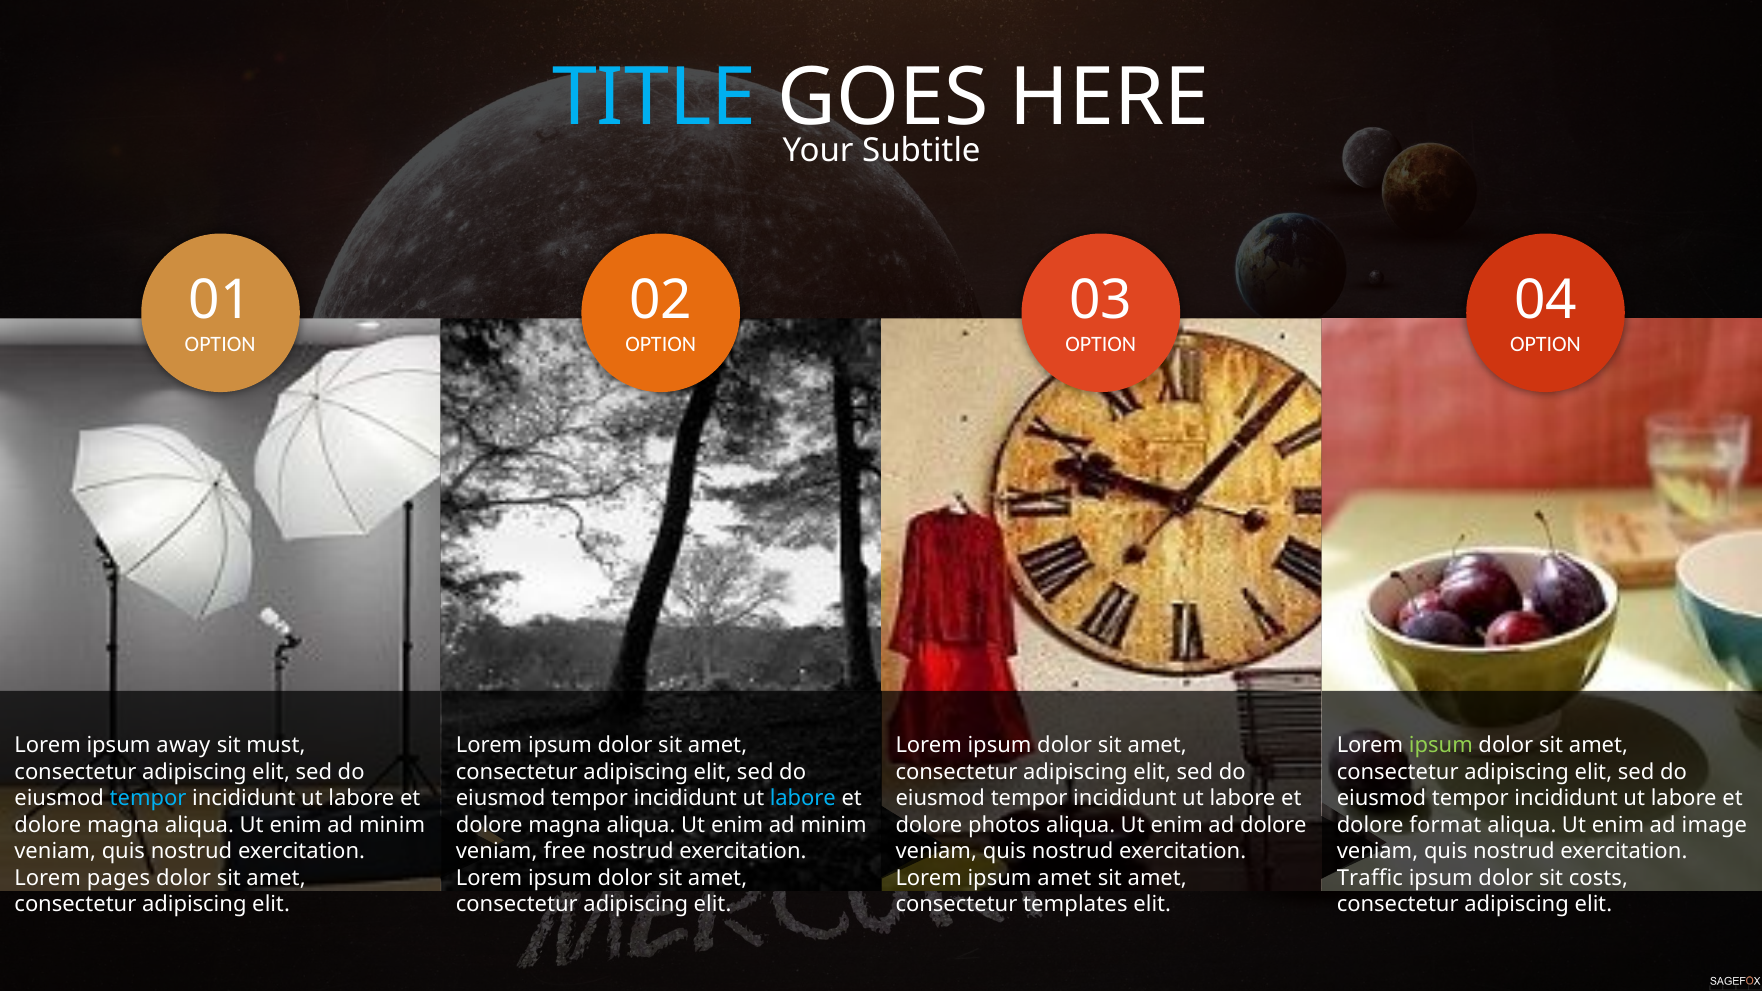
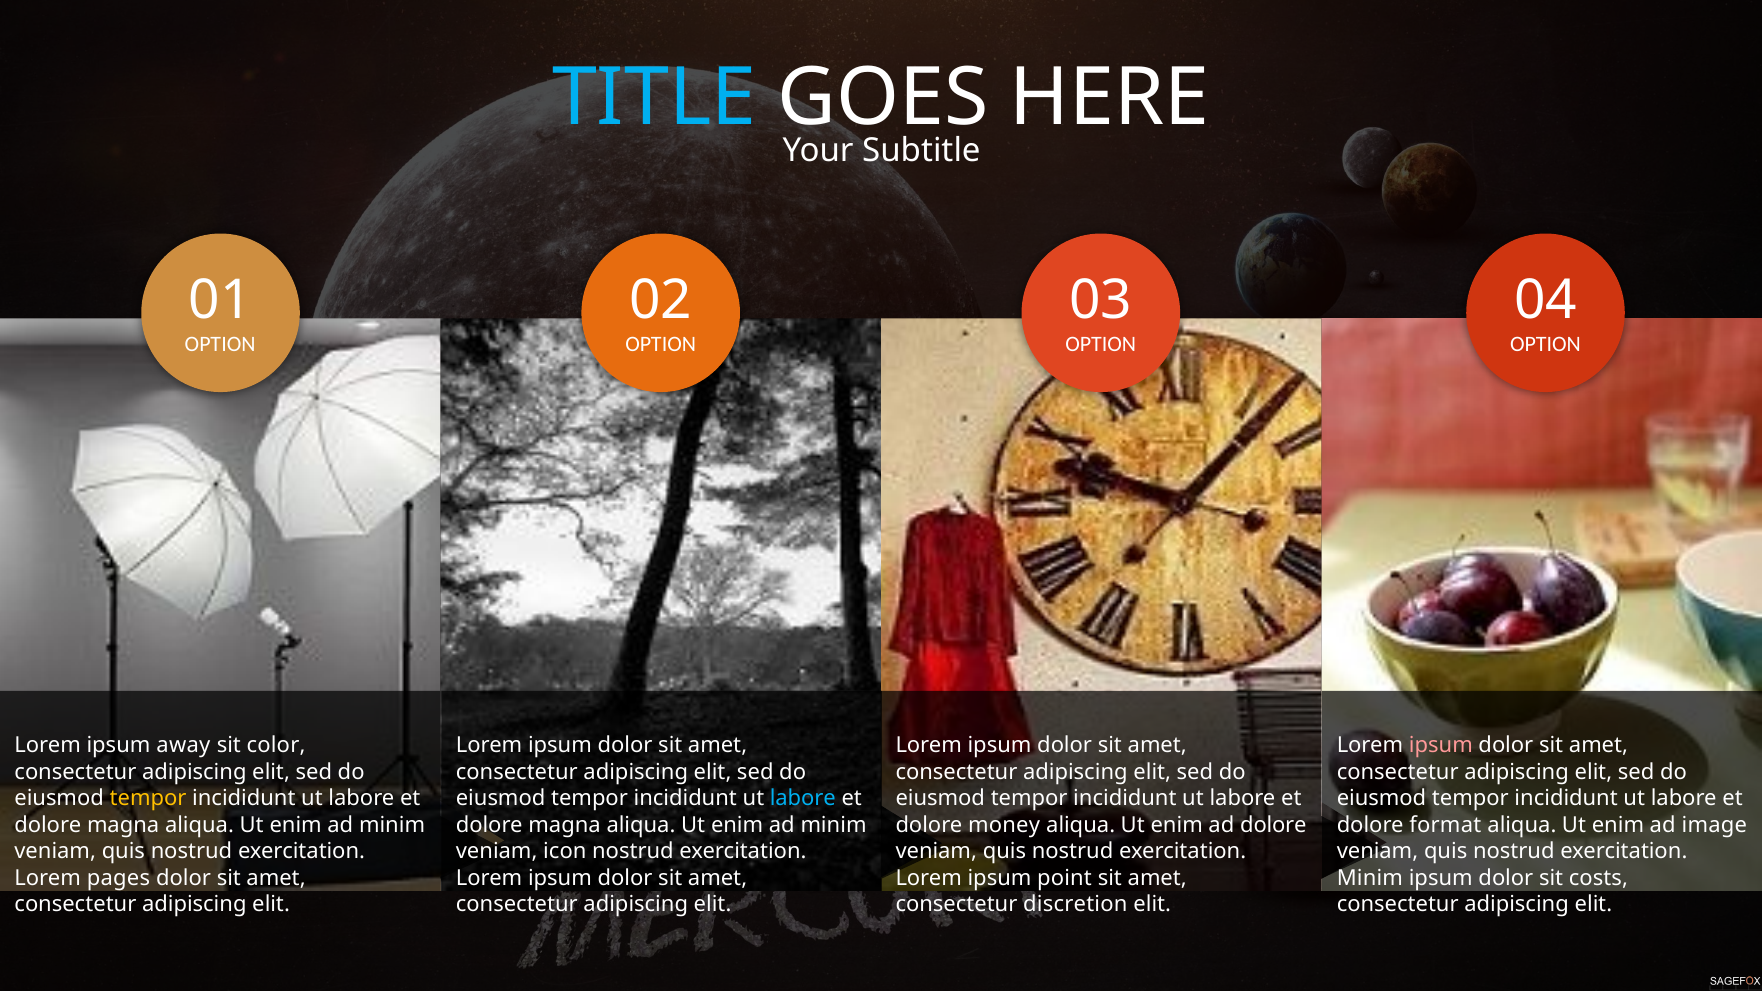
must: must -> color (276, 746)
ipsum colour: light green -> pink (1441, 746)
tempor colour: light blue -> yellow (148, 799)
photos: photos -> money (1004, 825)
free: free -> icon (565, 851)
ipsum amet: amet -> point (1064, 878)
Traffic: Traffic -> Minim (1370, 878)
templates: templates -> discretion (1075, 904)
